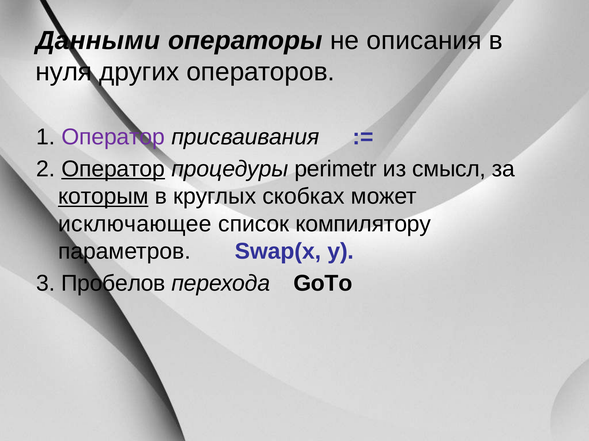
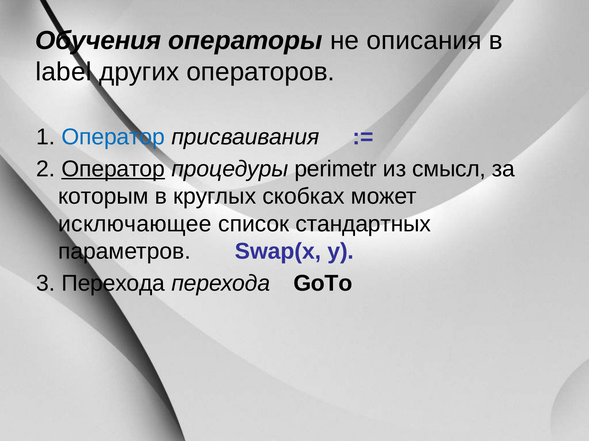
Данными: Данными -> Обучения (98, 41)
нуля: нуля -> label (63, 72)
Оператор colour: purple -> blue (113, 137)
которым underline: present -> none (103, 197)
компилятору: компилятору -> стандартных (363, 224)
3 Пробелов: Пробелов -> Перехода (113, 284)
